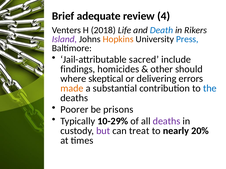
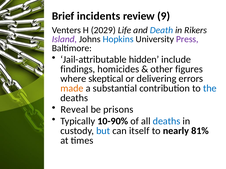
adequate: adequate -> incidents (99, 16)
4: 4 -> 9 (164, 16)
2018: 2018 -> 2029 (103, 30)
Hopkins colour: orange -> blue (118, 39)
Press colour: blue -> purple (187, 39)
sacred: sacred -> hidden (144, 60)
should: should -> figures (189, 69)
Poorer: Poorer -> Reveal (74, 110)
10-29%: 10-29% -> 10-90% (113, 121)
deaths colour: purple -> blue (167, 121)
but colour: purple -> blue (103, 131)
treat: treat -> itself (139, 131)
20%: 20% -> 81% (200, 131)
